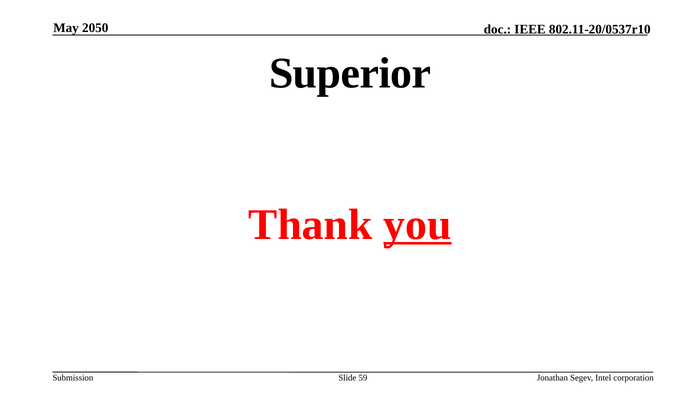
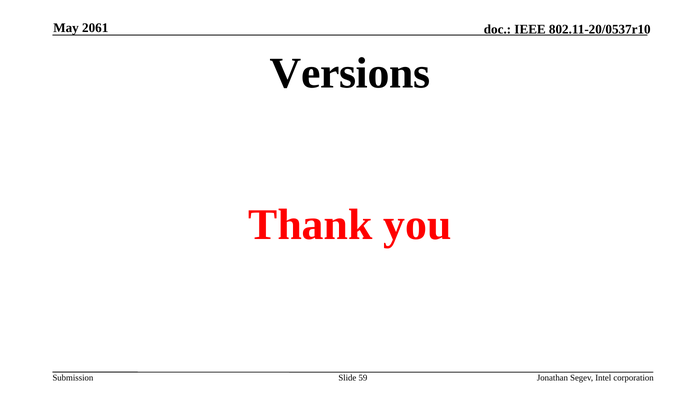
2050: 2050 -> 2061 (95, 28)
Superior: Superior -> Versions (350, 73)
you underline: present -> none (417, 224)
